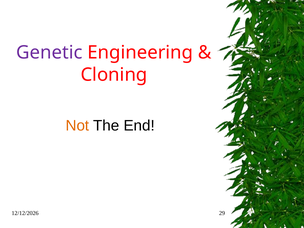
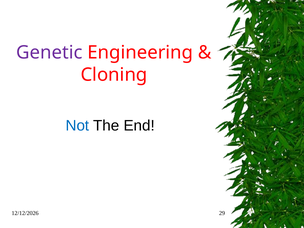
Not colour: orange -> blue (77, 126)
